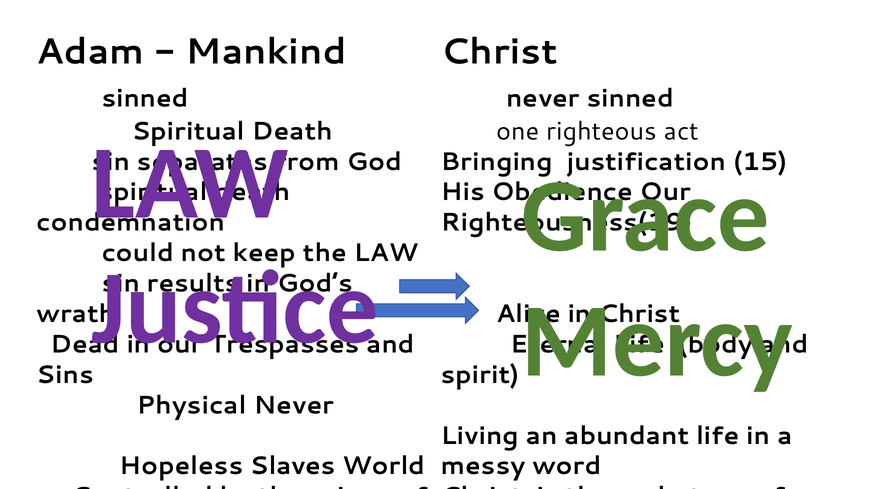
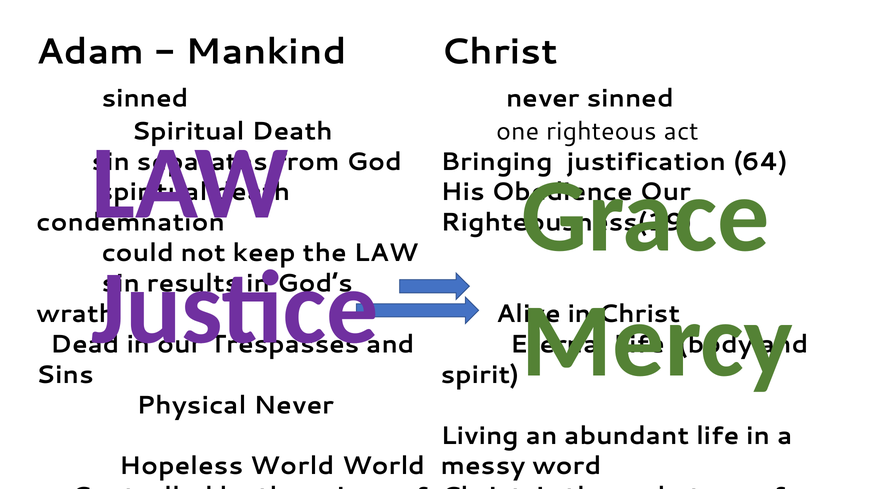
15: 15 -> 64 (760, 162)
Hopeless Slaves: Slaves -> World (292, 466)
